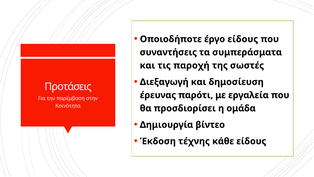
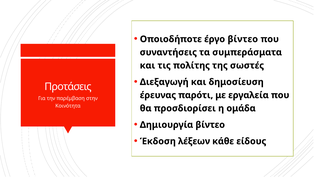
έργο είδους: είδους -> βίντεο (243, 39)
παροχή: παροχή -> πολίτης (191, 65)
τέχνης: τέχνης -> λέξεων (194, 141)
